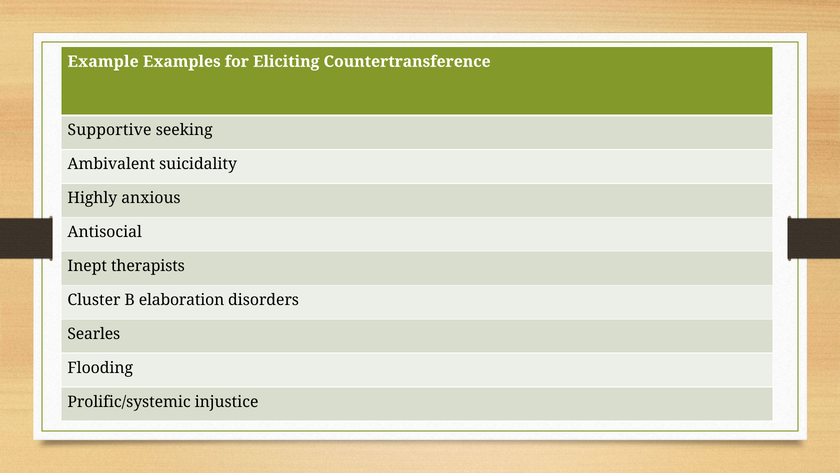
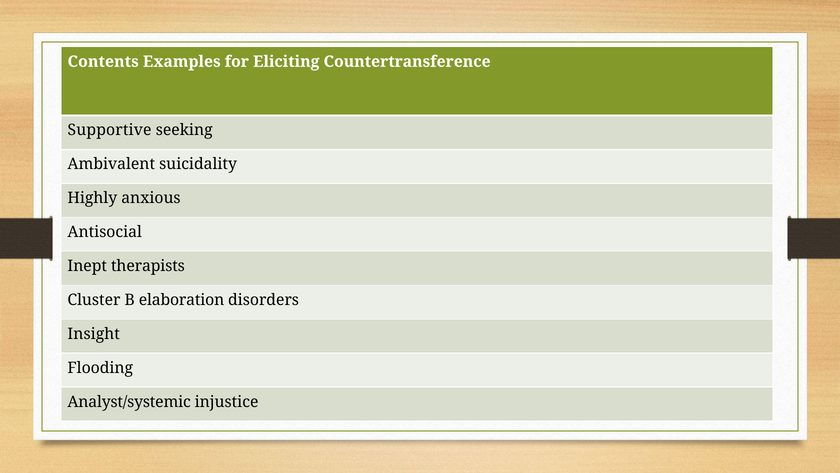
Example: Example -> Contents (103, 62)
Searles: Searles -> Insight (94, 334)
Prolific/systemic: Prolific/systemic -> Analyst/systemic (129, 401)
